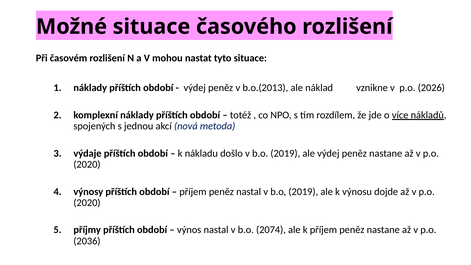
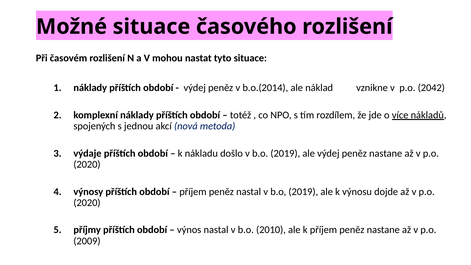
b.o.(2013: b.o.(2013 -> b.o.(2014 (265, 88)
2026: 2026 -> 2042 (431, 88)
2074: 2074 -> 2010 (271, 230)
2036: 2036 -> 2009 (87, 241)
